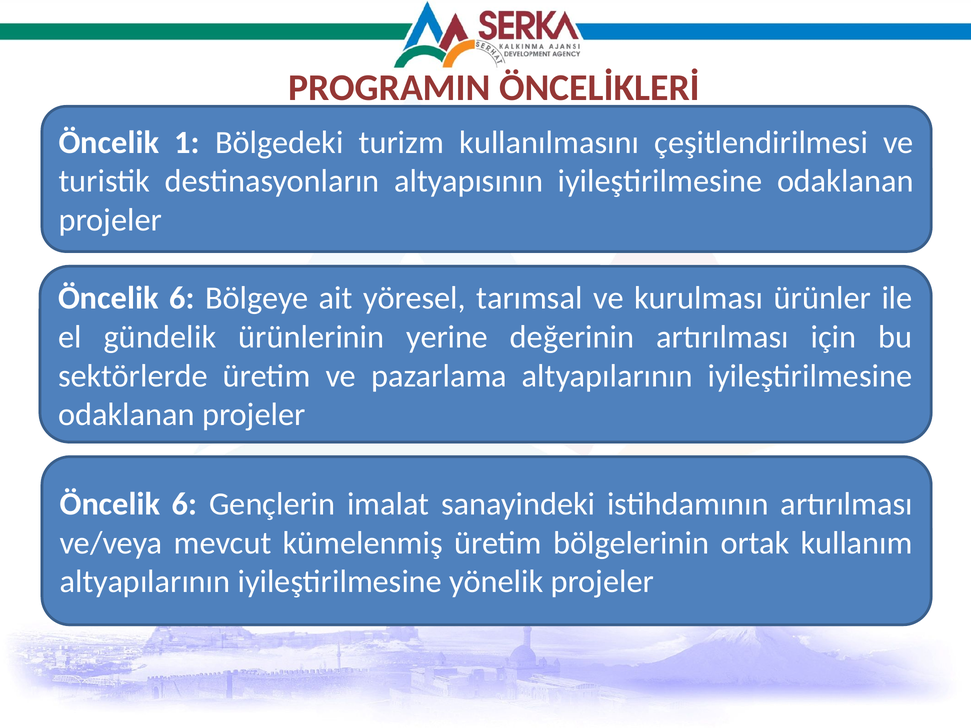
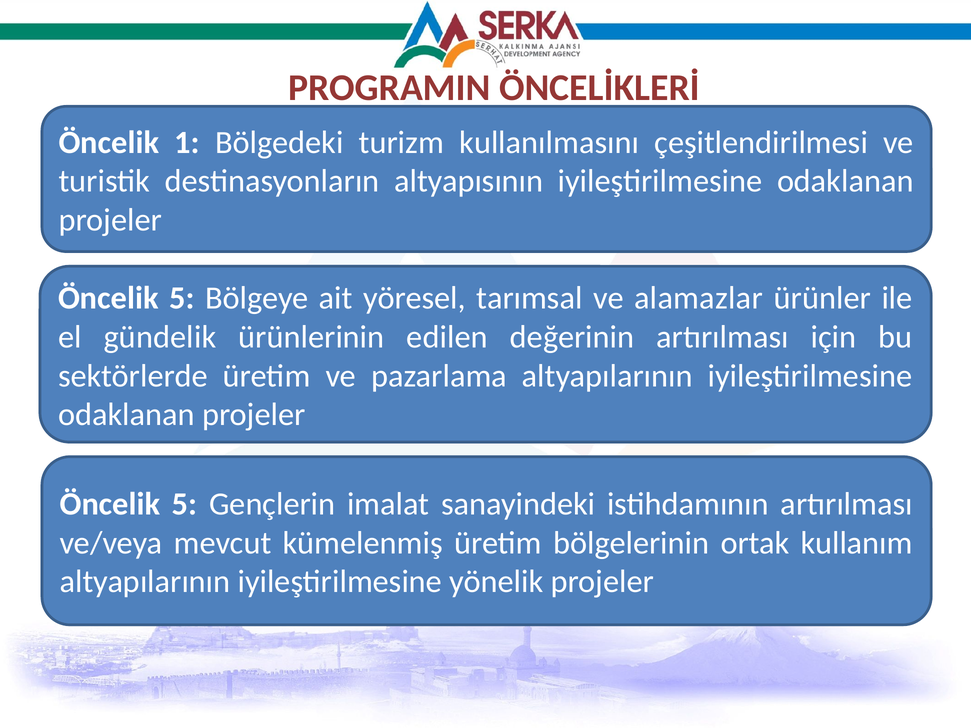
6: 6 -> 5 (182, 298)
kurulması: kurulması -> alamazlar (699, 298)
yerine: yerine -> edilen (447, 337)
6: 6 -> 5 (184, 504)
